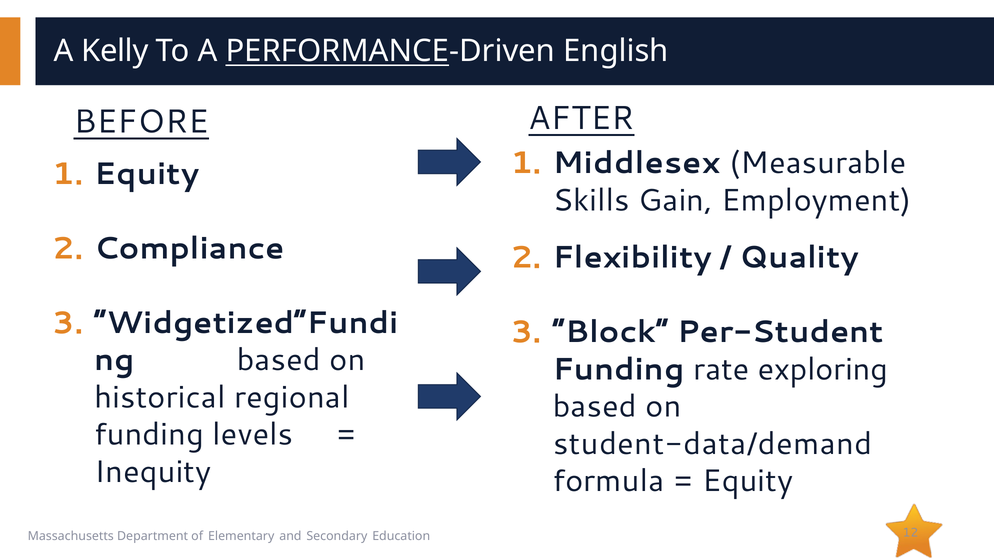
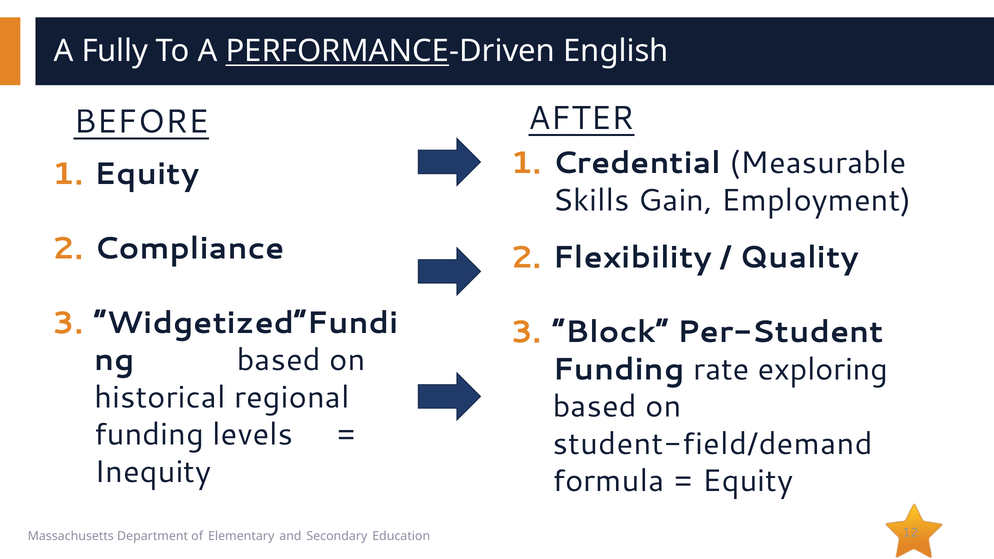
Kelly: Kelly -> Fully (115, 51)
Middlesex: Middlesex -> Credential (637, 163)
student-data/demand: student-data/demand -> student-field/demand (713, 444)
